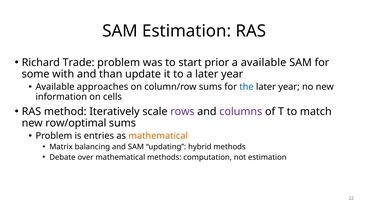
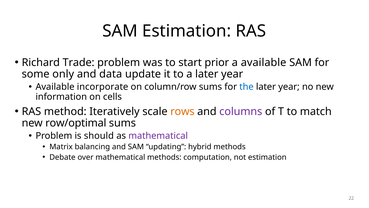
with: with -> only (63, 74)
than: than -> data (111, 74)
approaches: approaches -> incorporate (103, 87)
rows colour: purple -> orange (182, 111)
entries: entries -> should (99, 136)
mathematical colour: orange -> purple (158, 136)
